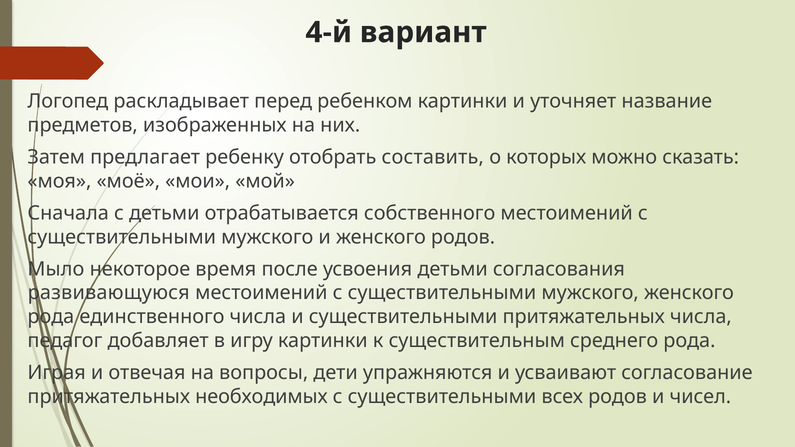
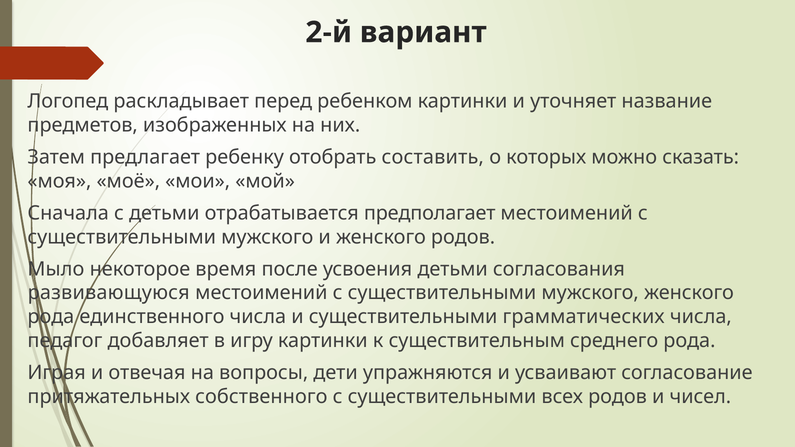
4-й: 4-й -> 2-й (329, 32)
собственного: собственного -> предполагает (430, 213)
существительными притяжательных: притяжательных -> грамматических (584, 317)
необходимых: необходимых -> собственного (261, 397)
